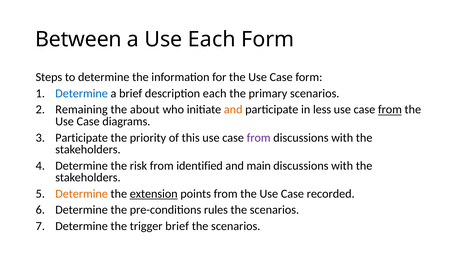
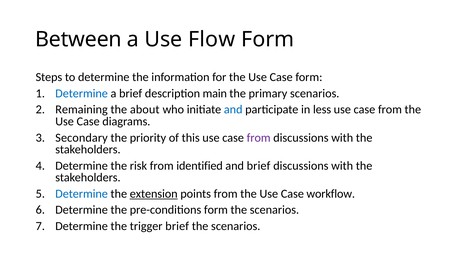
Use Each: Each -> Flow (212, 39)
description each: each -> main (215, 93)
and colour: orange -> blue (233, 109)
from underline: present -> none (390, 109)
Participate: Participate -> Secondary (81, 138)
and main: main -> brief (259, 166)
Determine colour: orange -> blue (82, 194)
recorded: recorded -> workflow (331, 194)
pre-conditions rules: rules -> form (216, 210)
